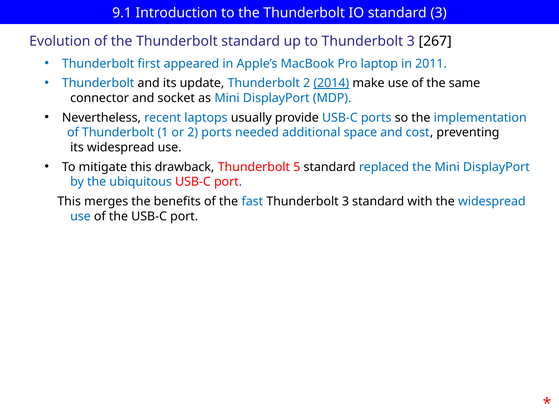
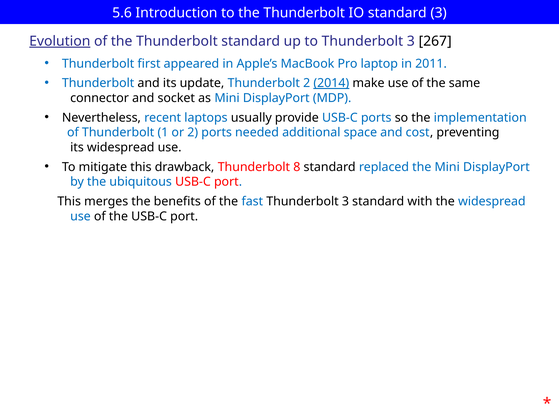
9.1: 9.1 -> 5.6 (122, 13)
Evolution underline: none -> present (60, 41)
5: 5 -> 8 (297, 167)
